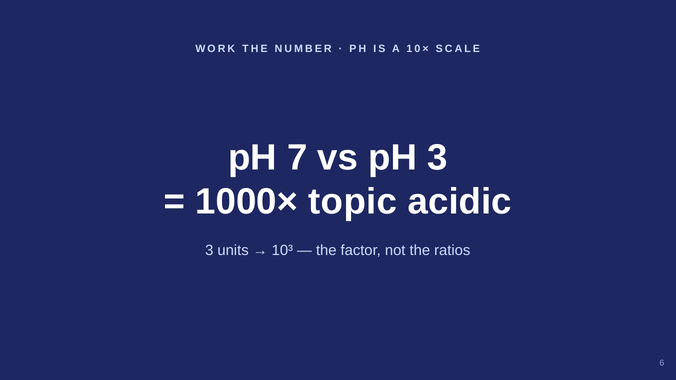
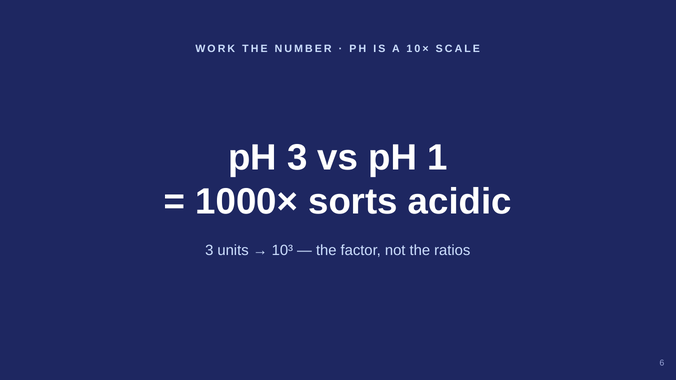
pH 7: 7 -> 3 (297, 158)
pH 3: 3 -> 1 (437, 158)
topic: topic -> sorts (353, 202)
